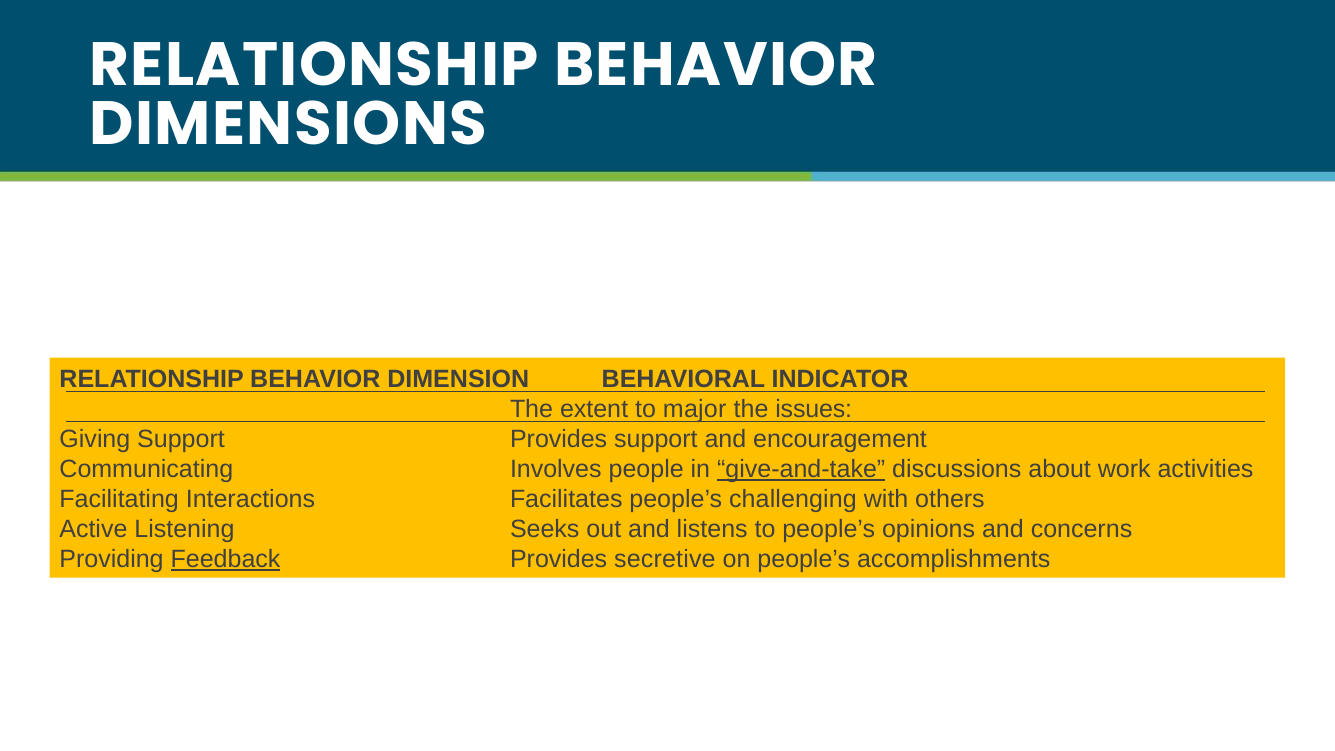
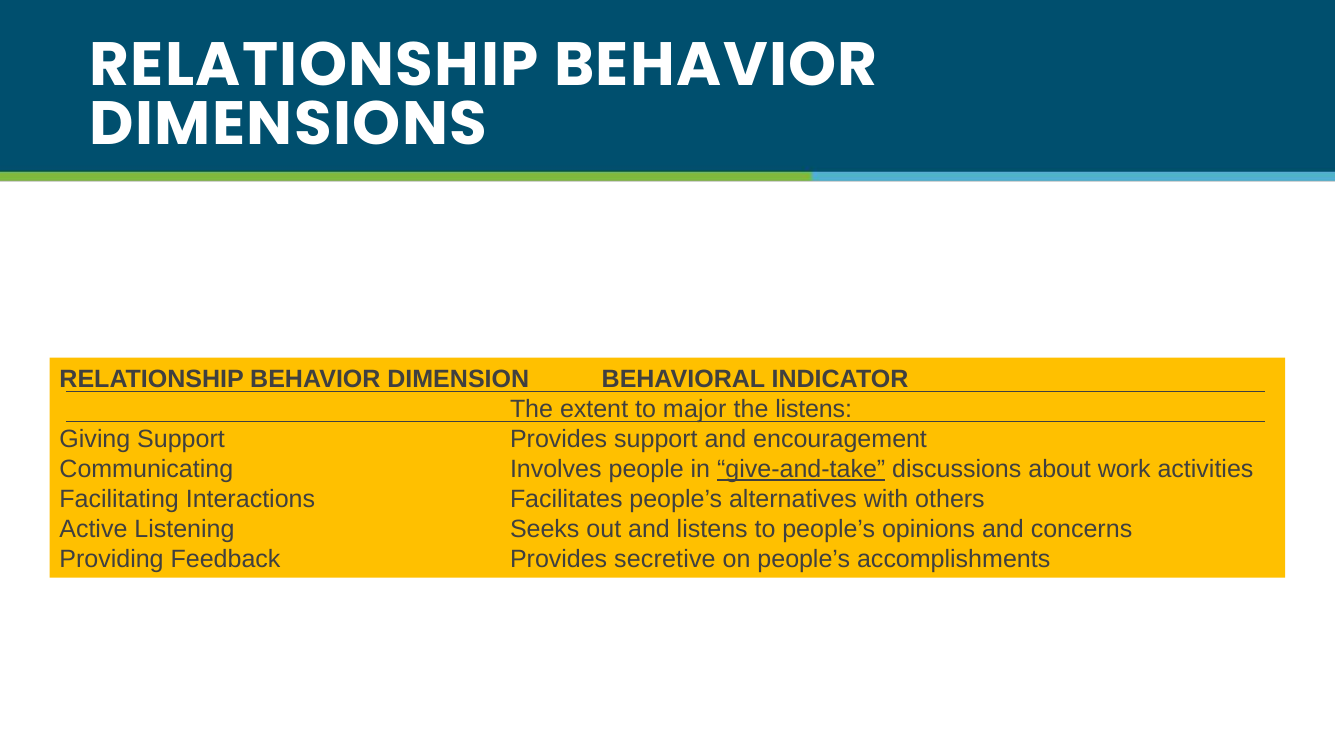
the issues: issues -> listens (814, 409)
challenging: challenging -> alternatives (793, 499)
Feedback underline: present -> none (226, 559)
